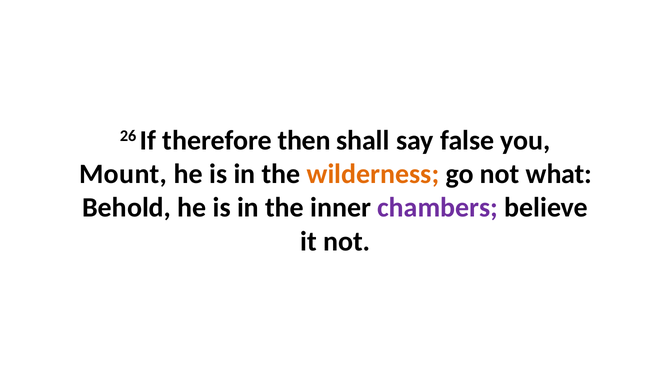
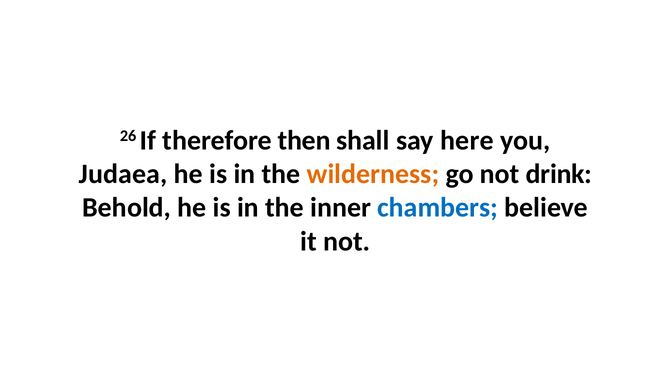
false: false -> here (467, 140)
Mount: Mount -> Judaea (123, 174)
what: what -> drink (559, 174)
chambers colour: purple -> blue (438, 207)
